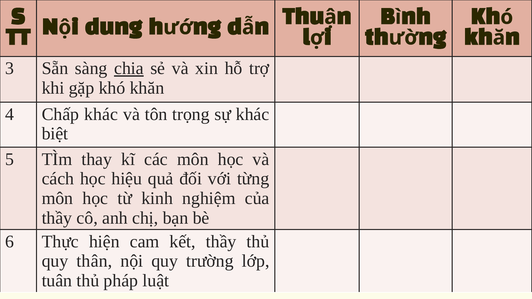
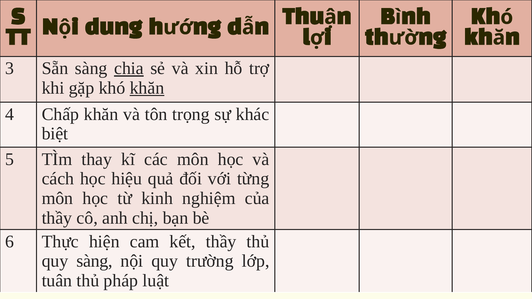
khăn underline: none -> present (147, 88)
Chấp khác: khác -> khăn (101, 114)
quy thân: thân -> sàng (95, 261)
